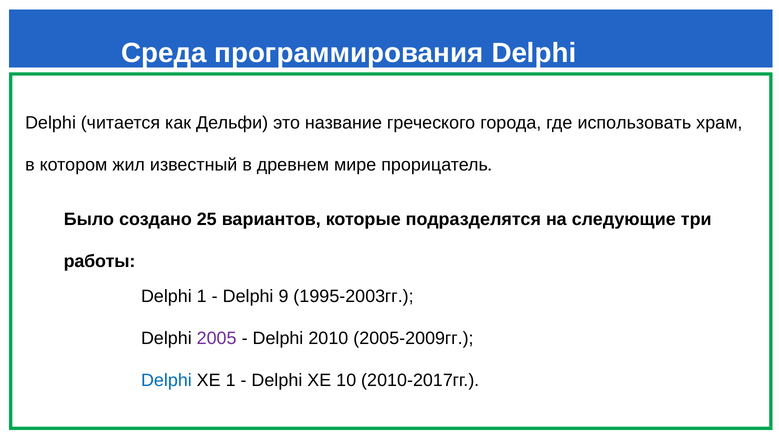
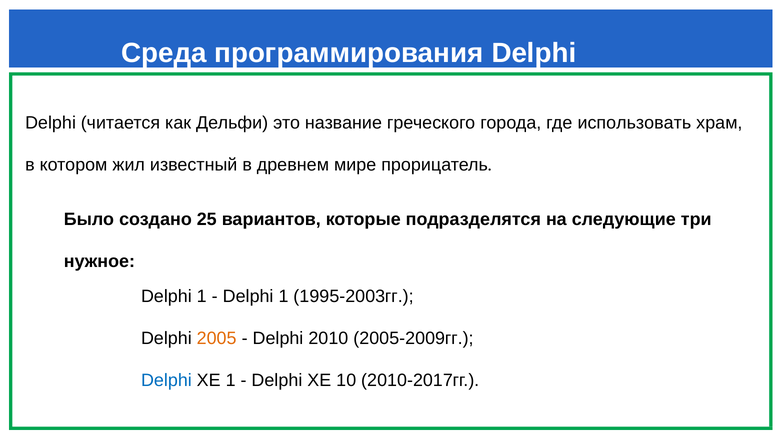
работы: работы -> нужное (99, 261)
9: 9 -> 1 (283, 297)
2005 colour: purple -> orange (217, 339)
